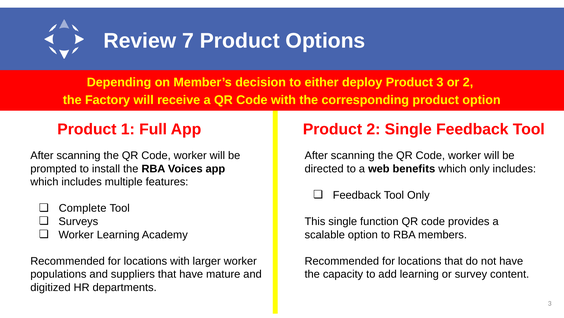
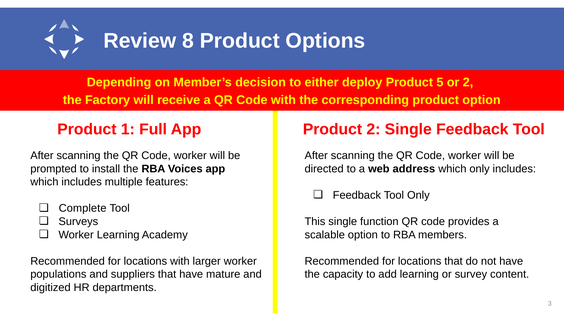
7: 7 -> 8 (188, 41)
Product 3: 3 -> 5 (440, 82)
benefits: benefits -> address (414, 168)
